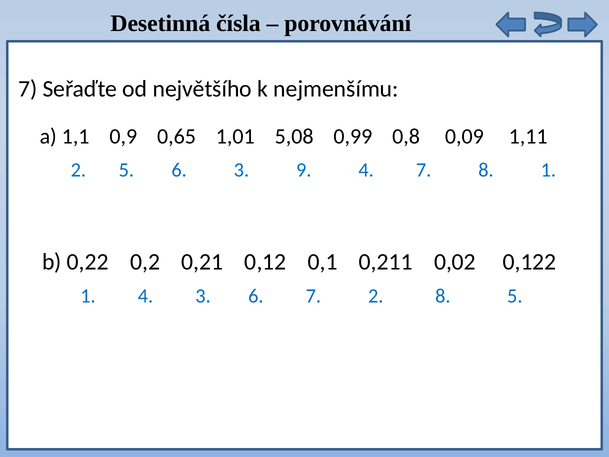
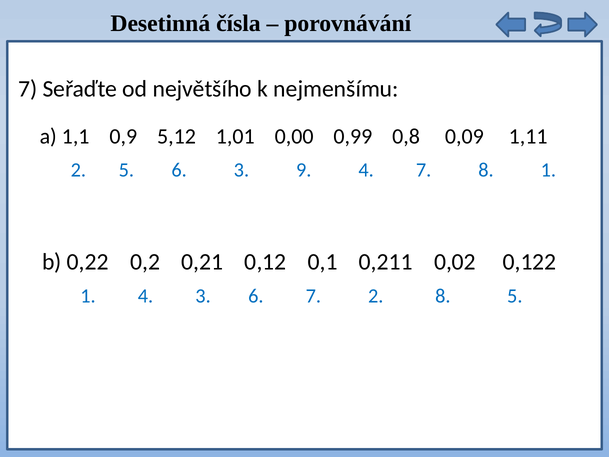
0,65: 0,65 -> 5,12 (177, 136)
5,08: 5,08 -> 0,00 (294, 136)
